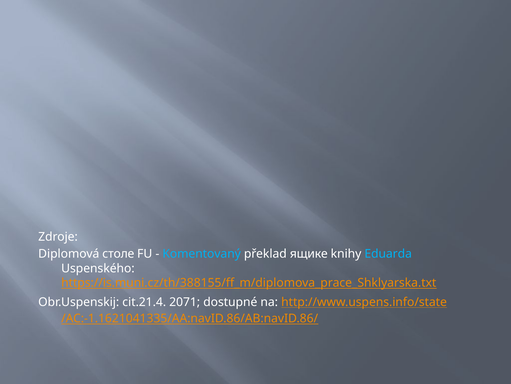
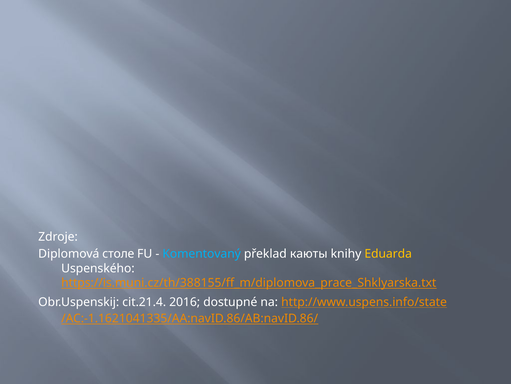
ящике: ящике -> каюты (309, 253)
Eduarda colour: light blue -> yellow (388, 253)
2071: 2071 -> 2016 (185, 301)
